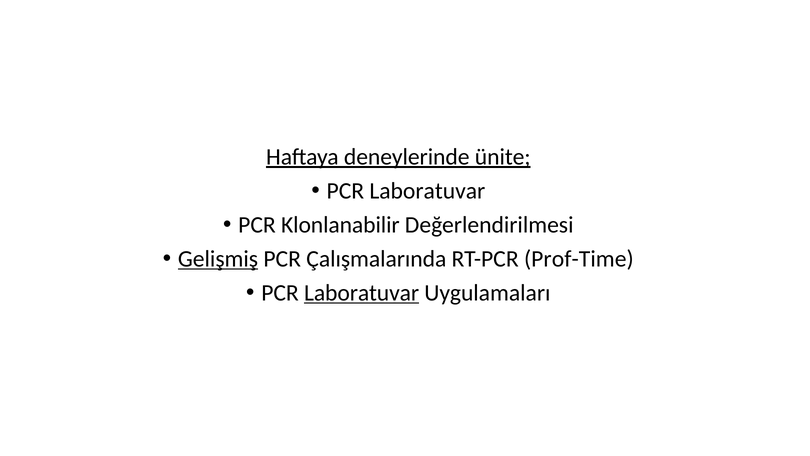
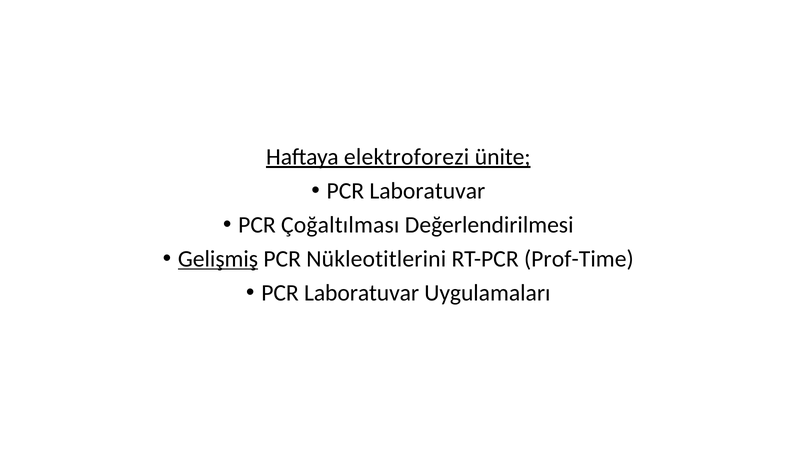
deneylerinde: deneylerinde -> elektroforezi (407, 157)
Klonlanabilir: Klonlanabilir -> Çoğaltılması (340, 225)
Çalışmalarında: Çalışmalarında -> Nükleotitlerini (376, 259)
Laboratuvar underline: present -> none (362, 293)
